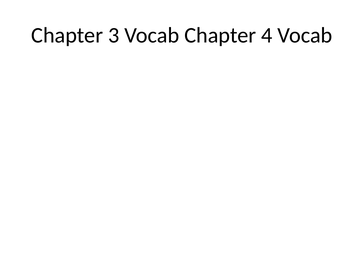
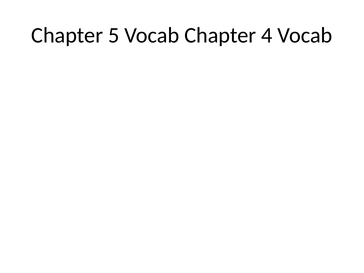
3: 3 -> 5 (114, 35)
